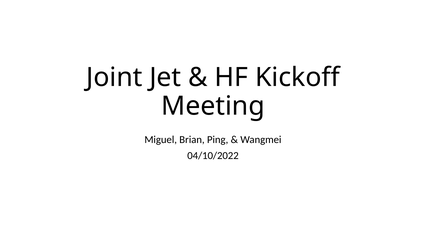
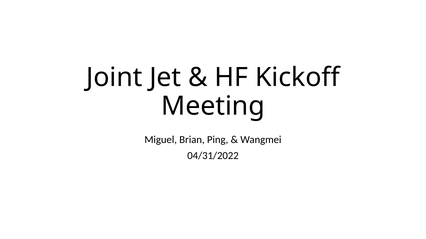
04/10/2022: 04/10/2022 -> 04/31/2022 (213, 156)
